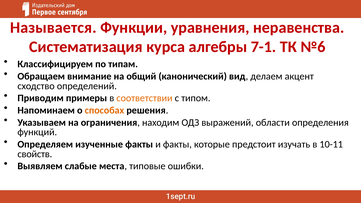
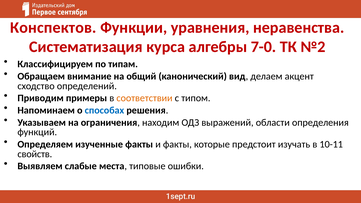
Называется: Называется -> Конспектов (53, 27)
7-1: 7-1 -> 7-0 (264, 47)
№6: №6 -> №2 (313, 47)
способах colour: orange -> blue (104, 110)
